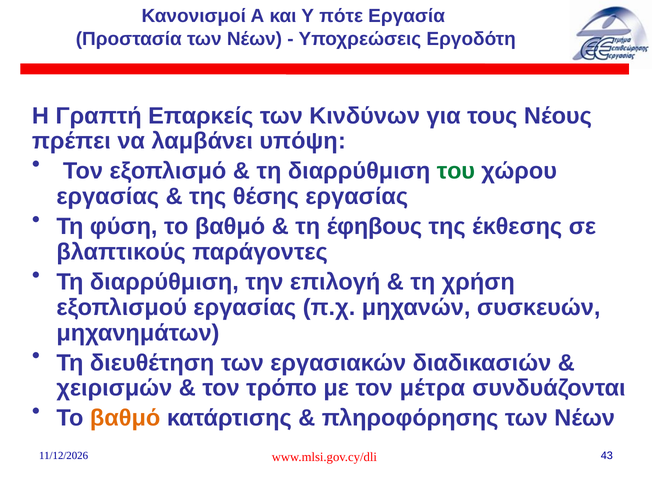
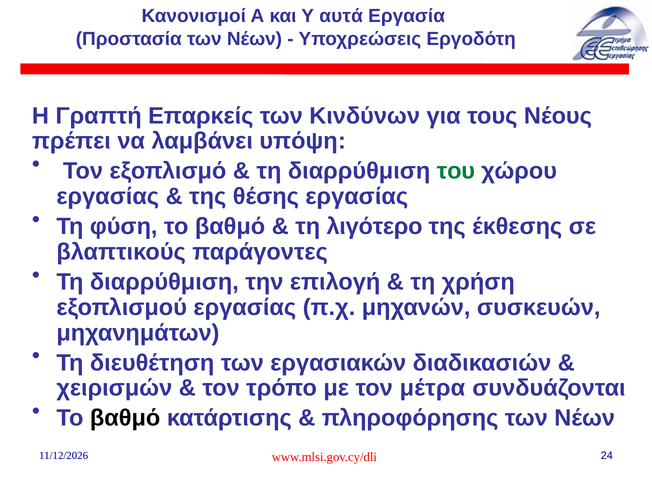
πότε: πότε -> αυτά (341, 16)
έφηβους: έφηβους -> λιγότερο (375, 227)
βαθμό colour: orange -> black (125, 418)
43: 43 -> 24 (607, 456)
